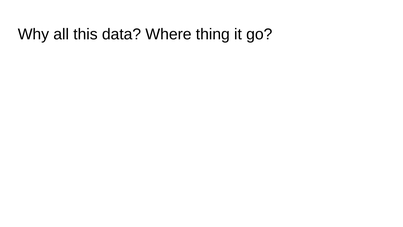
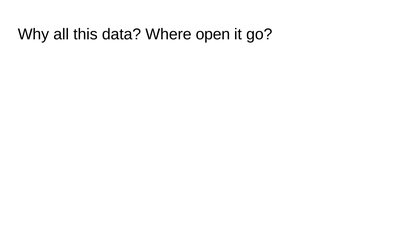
thing: thing -> open (213, 34)
